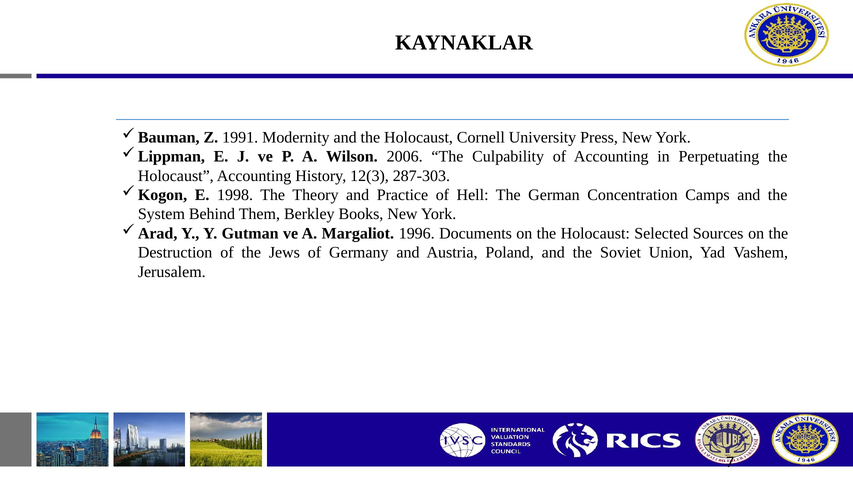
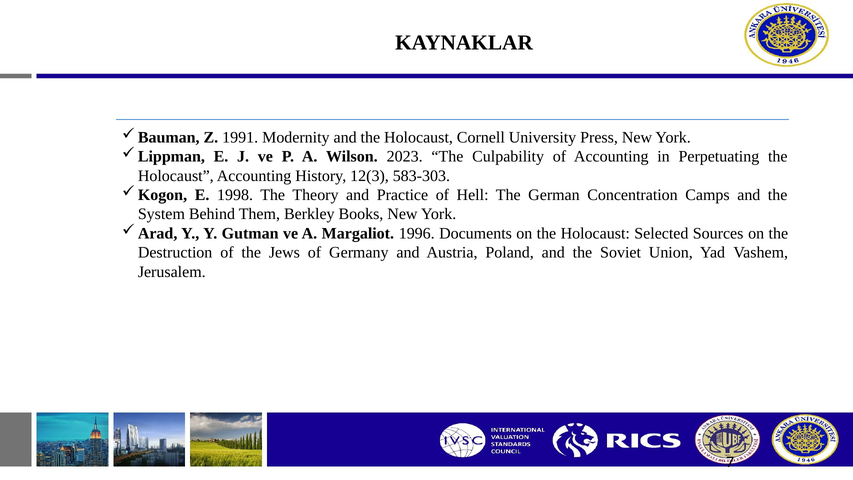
2006: 2006 -> 2023 (405, 157)
287-303: 287-303 -> 583-303 (421, 176)
